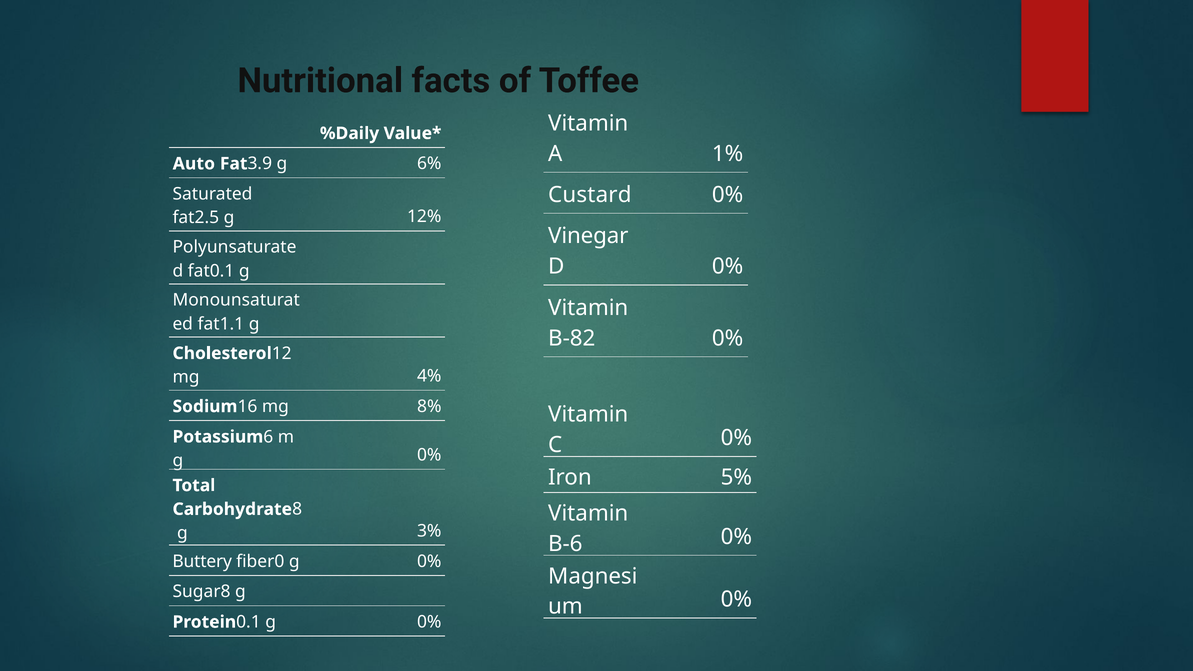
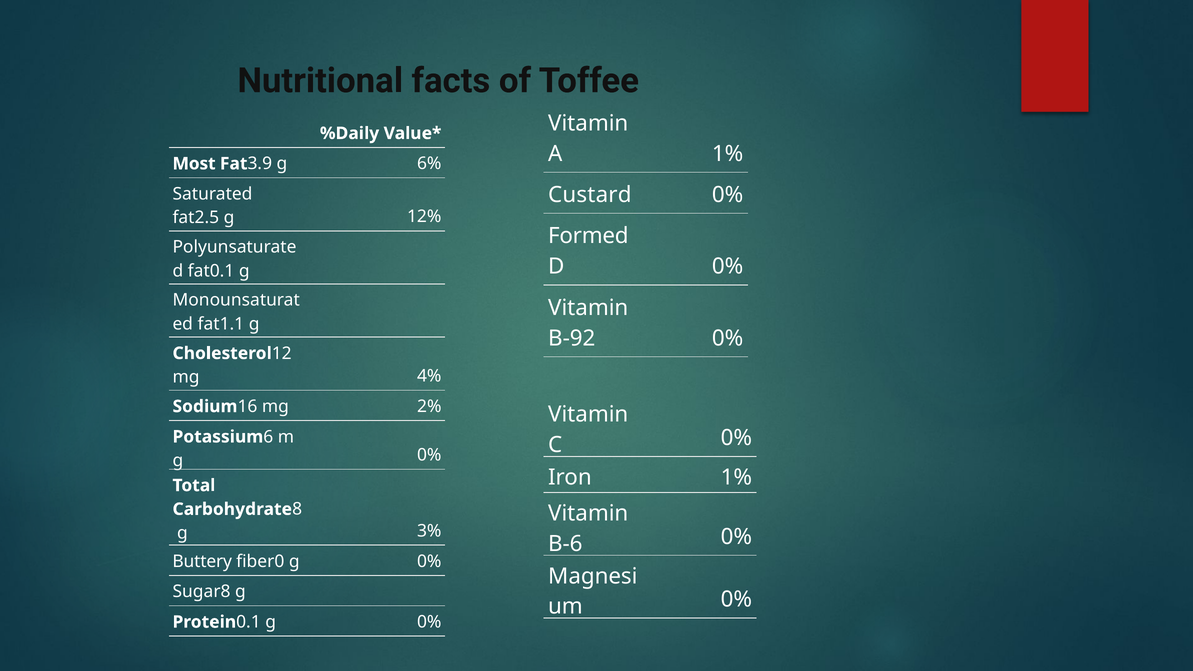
Auto: Auto -> Most (194, 164)
Vinegar: Vinegar -> Formed (588, 236)
B-82: B-82 -> B-92 (572, 338)
8%: 8% -> 2% (429, 406)
Iron 5%: 5% -> 1% (736, 477)
